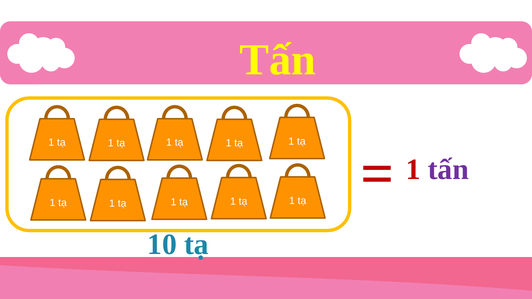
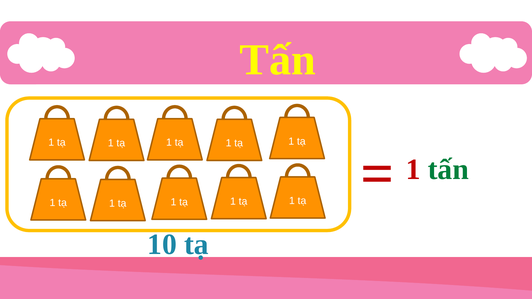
tấn colour: purple -> green (448, 169)
